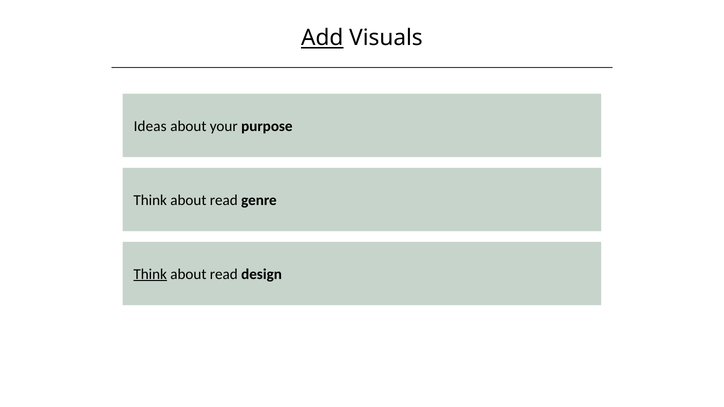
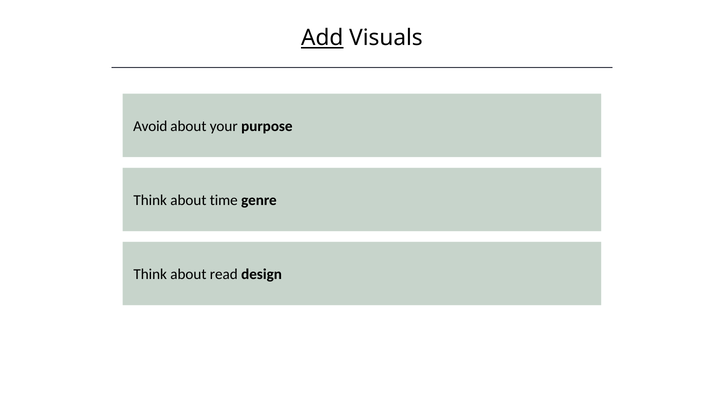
Ideas: Ideas -> Avoid (150, 126)
read: read -> time (224, 200)
Think underline: present -> none (150, 274)
